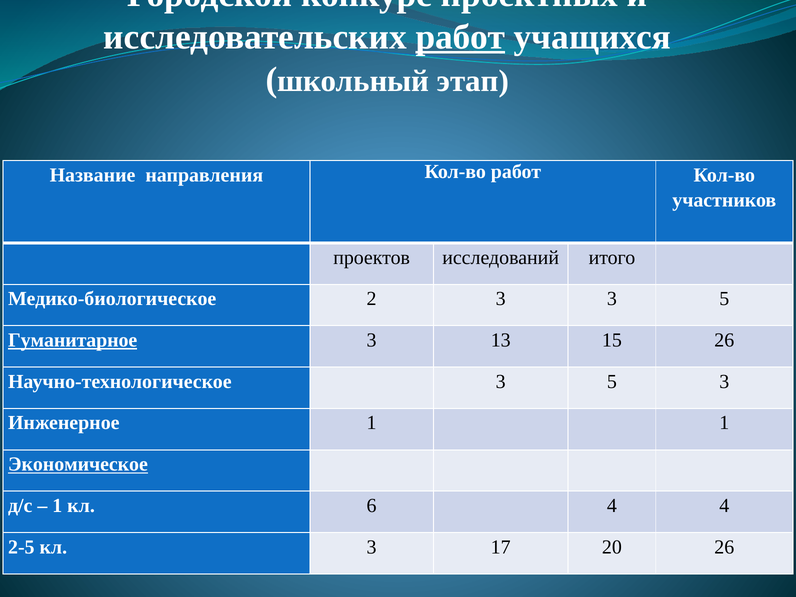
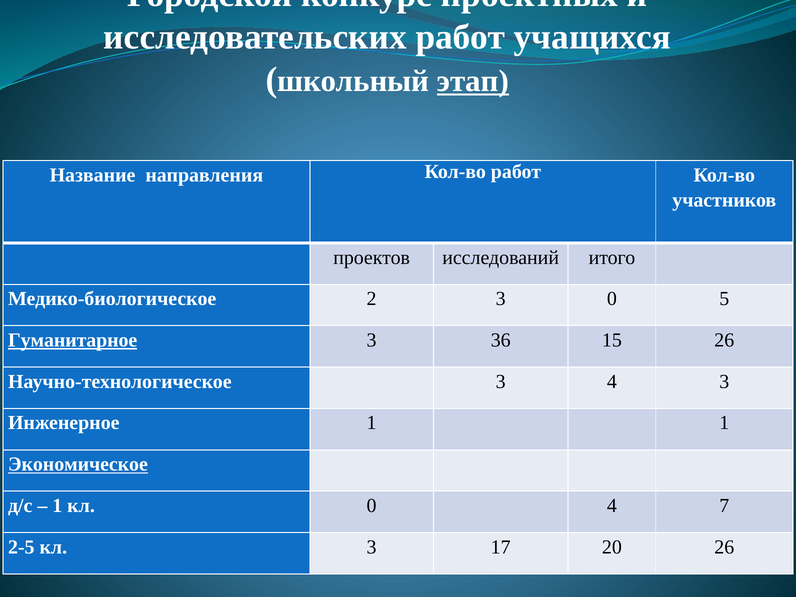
работ underline: present -> none (460, 37)
этап underline: none -> present (473, 81)
3 3: 3 -> 0 (612, 299)
13: 13 -> 36 (501, 340)
Научно-технологическое 3 5: 5 -> 4 (612, 382)
кл 6: 6 -> 0 (372, 506)
4 4: 4 -> 7 (724, 506)
